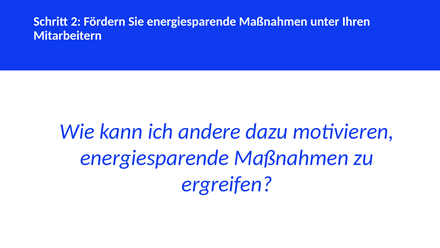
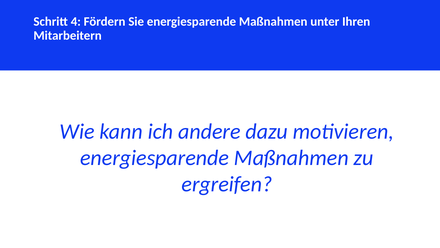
2: 2 -> 4 (76, 22)
